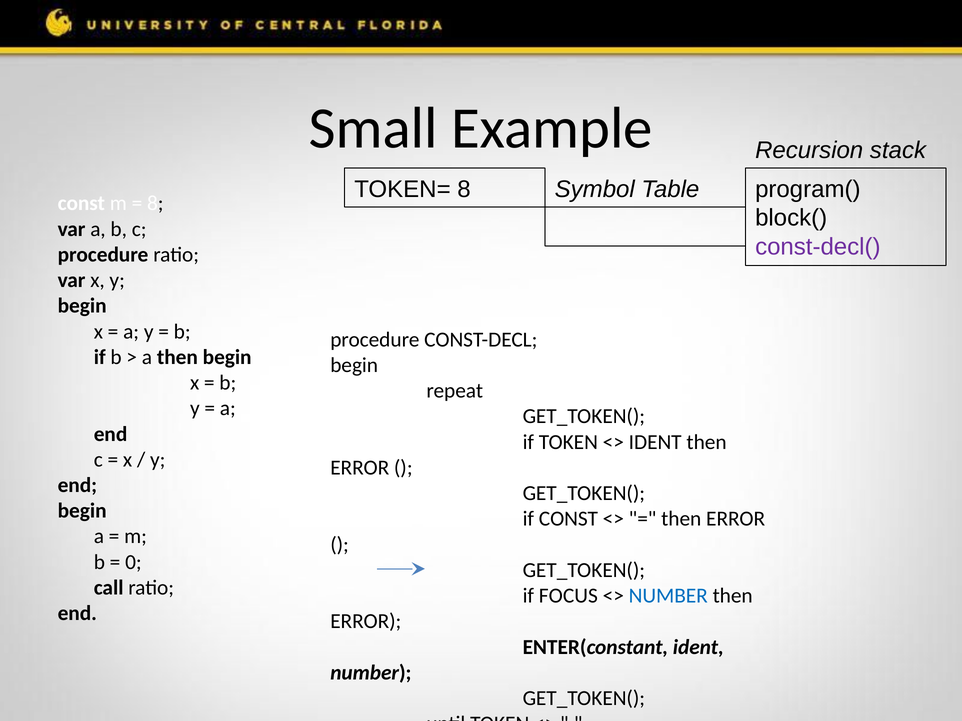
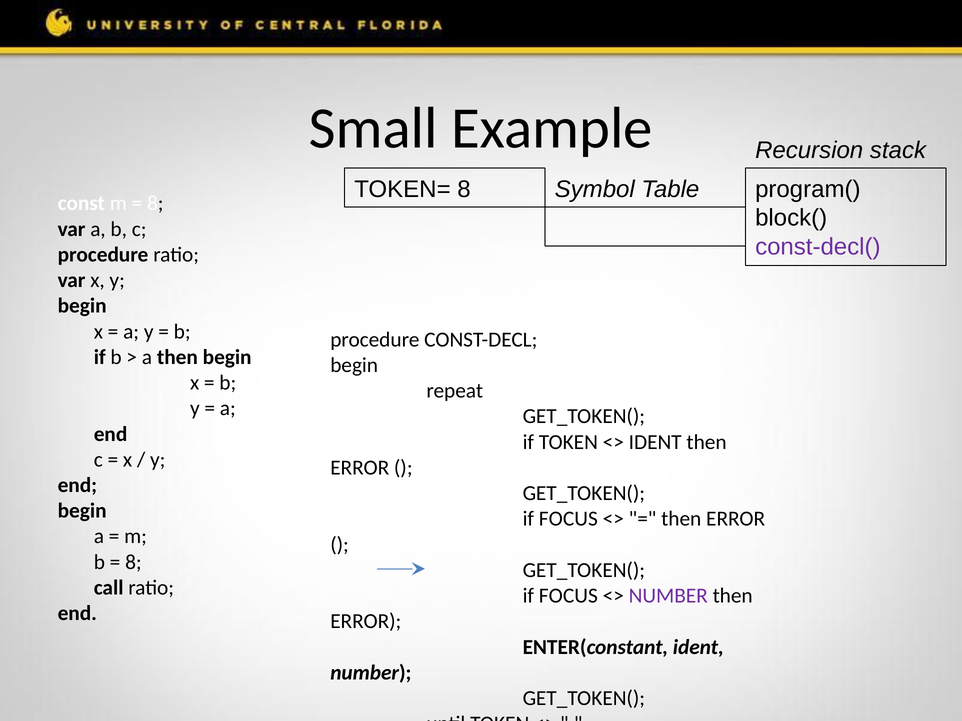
CONST: CONST -> FOCUS (568, 519)
0: 0 -> 8 (133, 562)
NUMBER colour: blue -> purple (668, 596)
